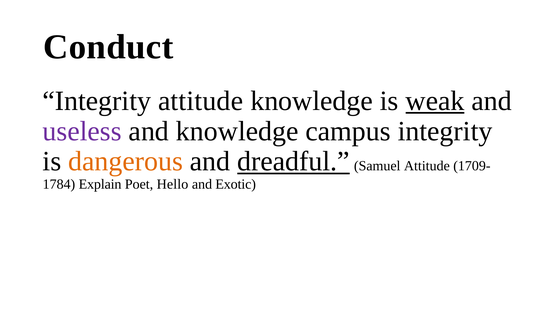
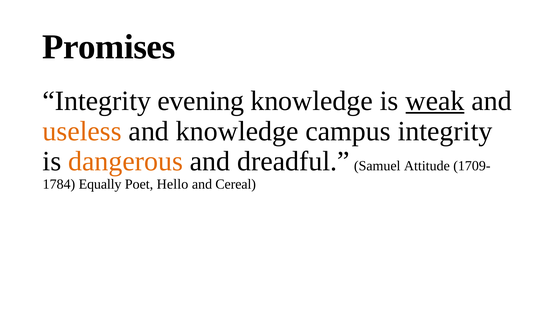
Conduct: Conduct -> Promises (109, 47)
Integrity attitude: attitude -> evening (201, 101)
useless colour: purple -> orange (82, 131)
dreadful underline: present -> none (293, 161)
Explain: Explain -> Equally (100, 184)
Exotic: Exotic -> Cereal (236, 184)
